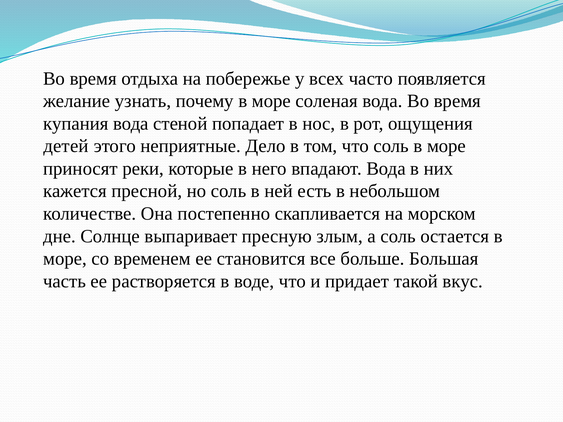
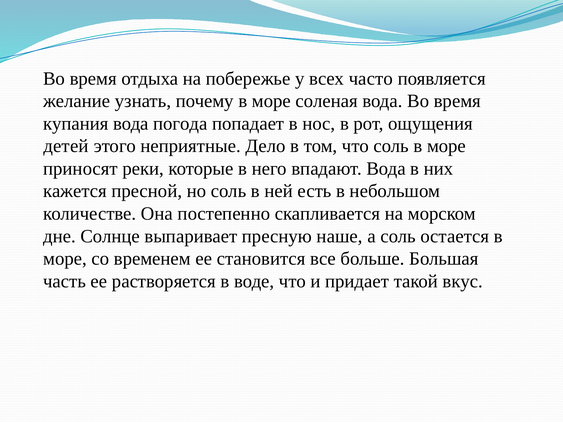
стеной: стеной -> погода (180, 124)
злым: злым -> наше (340, 236)
